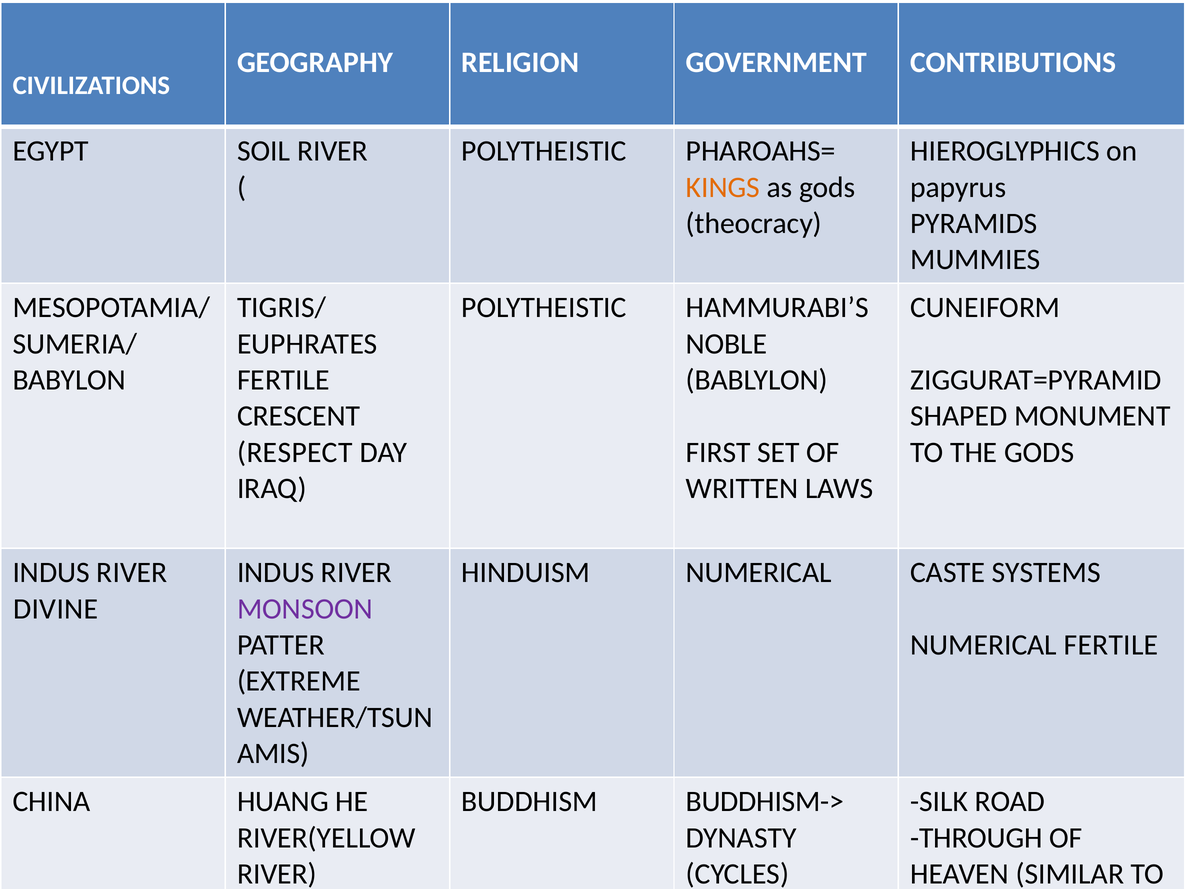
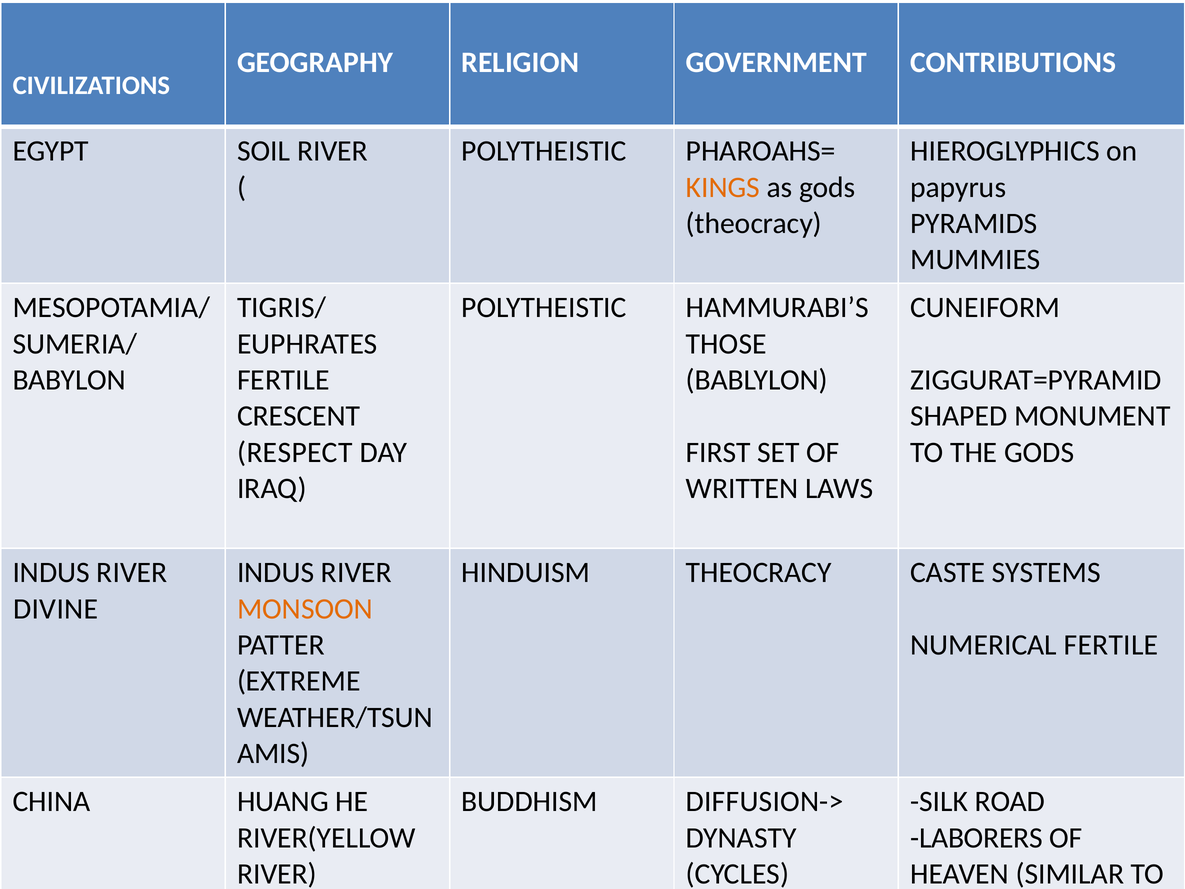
NOBLE: NOBLE -> THOSE (726, 344)
HINDUISM NUMERICAL: NUMERICAL -> THEOCRACY (759, 573)
MONSOON colour: purple -> orange (305, 609)
BUDDHISM->: BUDDHISM-> -> DIFFUSION-> (765, 801)
THROUGH: THROUGH -> LABORERS (976, 838)
